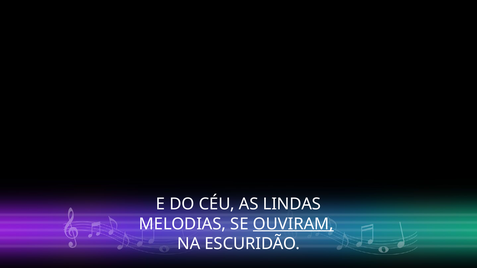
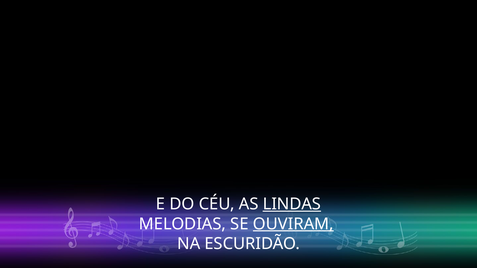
LINDAS underline: none -> present (292, 204)
